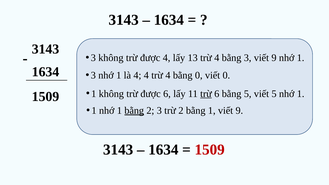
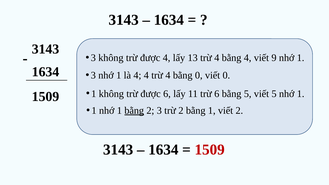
bằng 3: 3 -> 4 (248, 58)
trừ underline: present -> none (206, 94)
1 viết 9: 9 -> 2 (239, 111)
